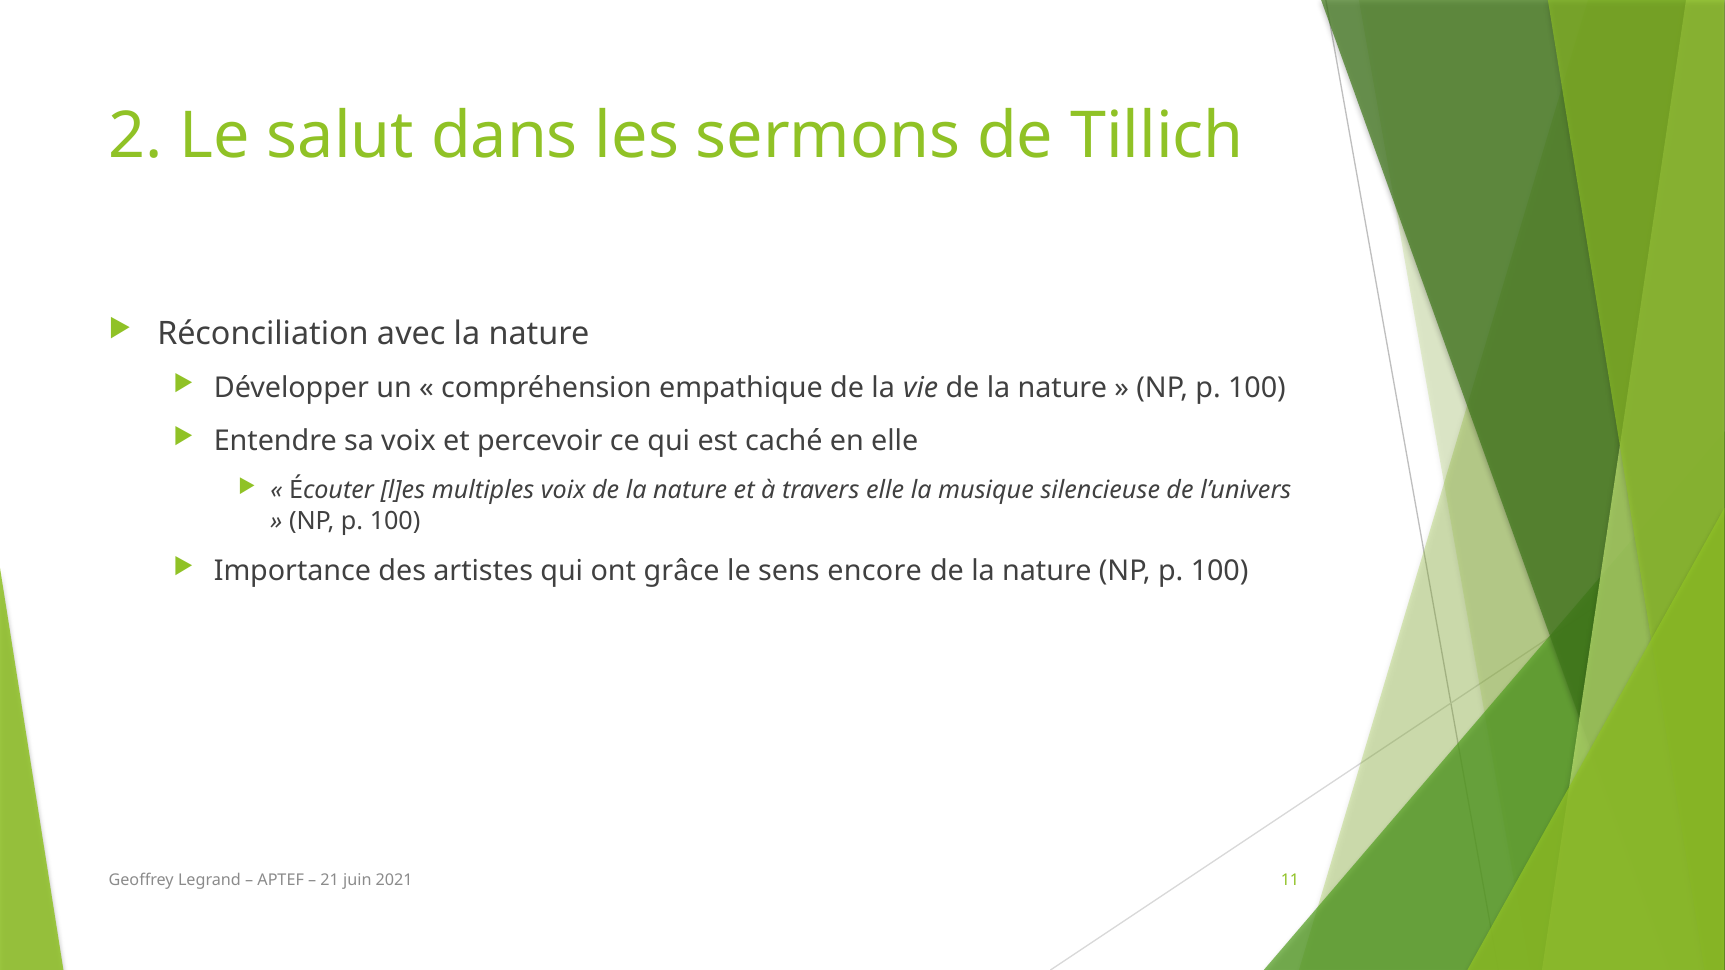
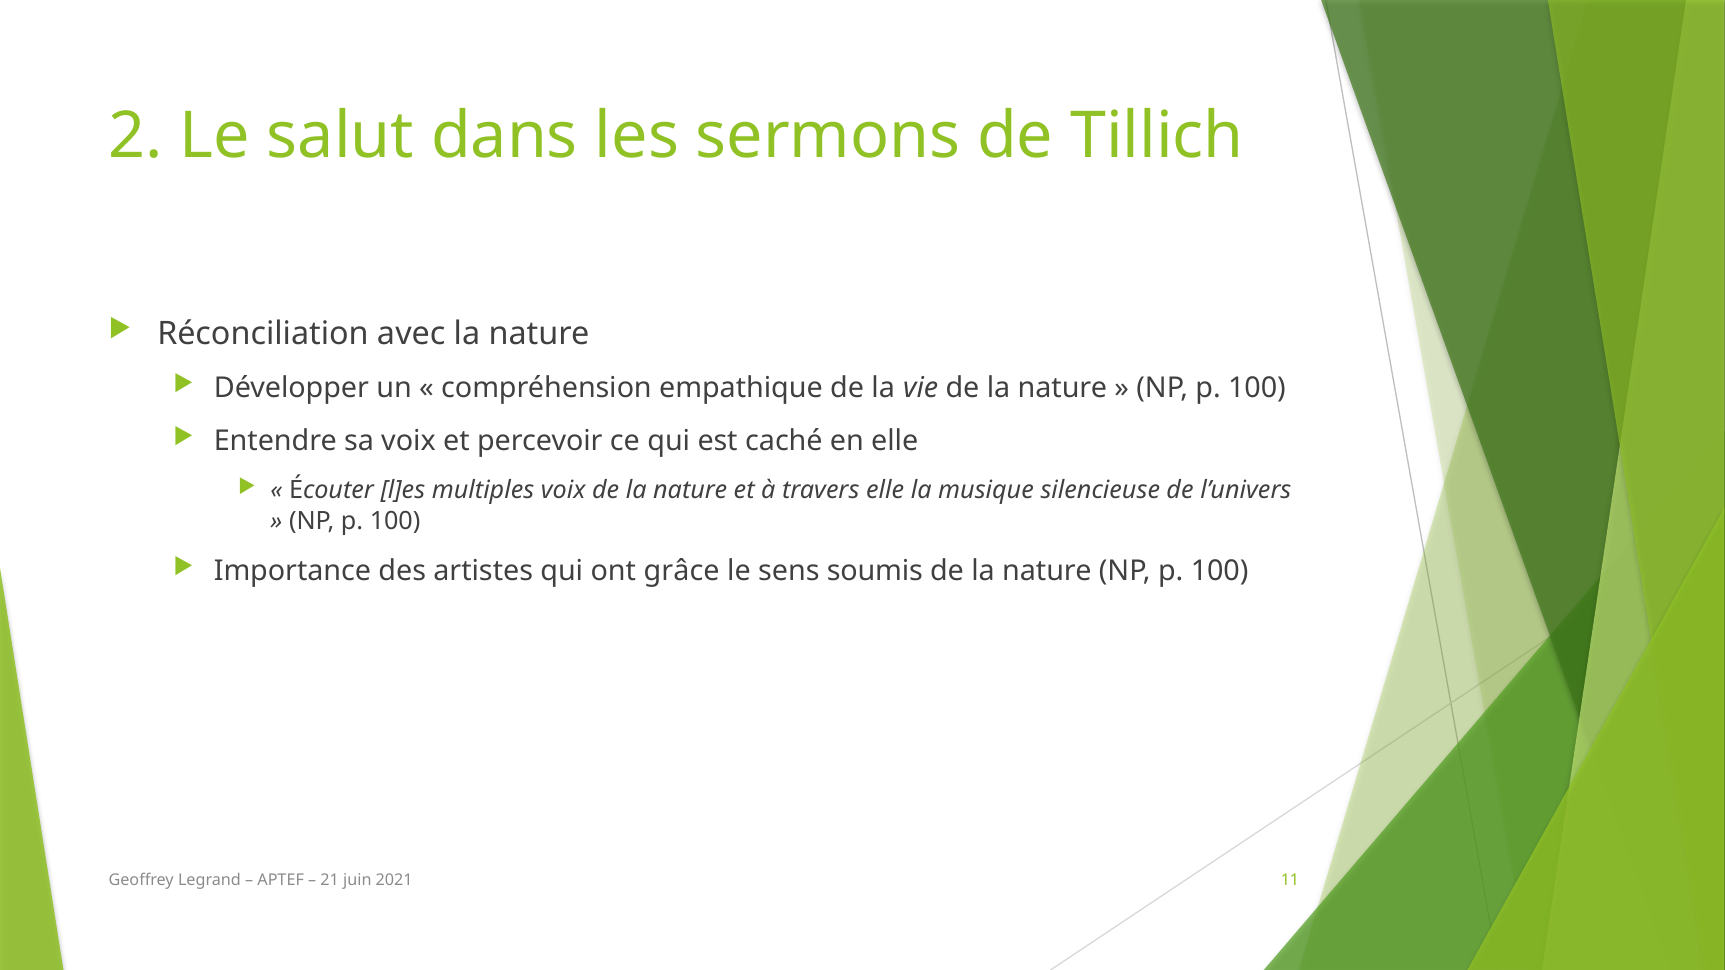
encore: encore -> soumis (875, 572)
